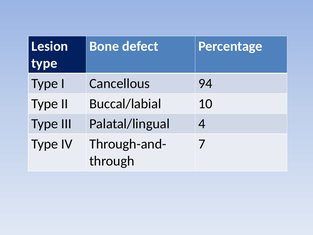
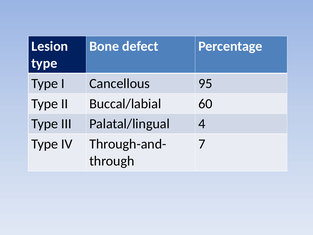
94: 94 -> 95 (205, 83)
10: 10 -> 60 (205, 104)
